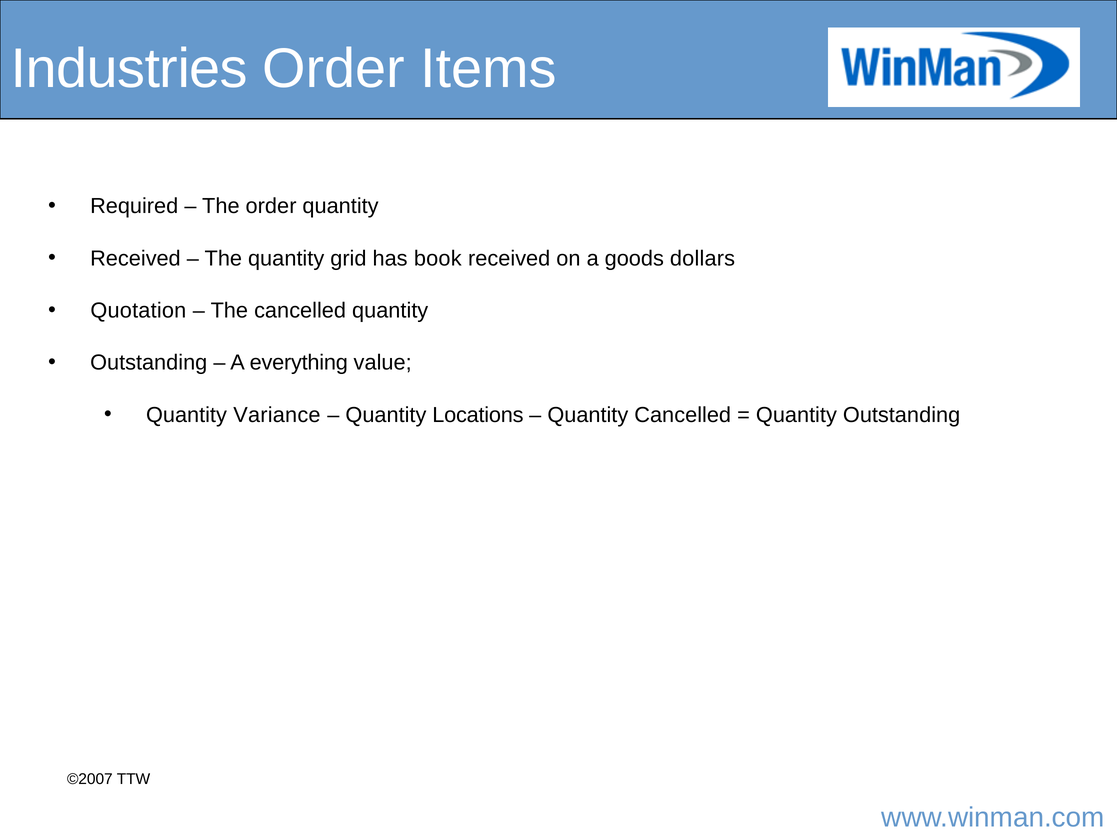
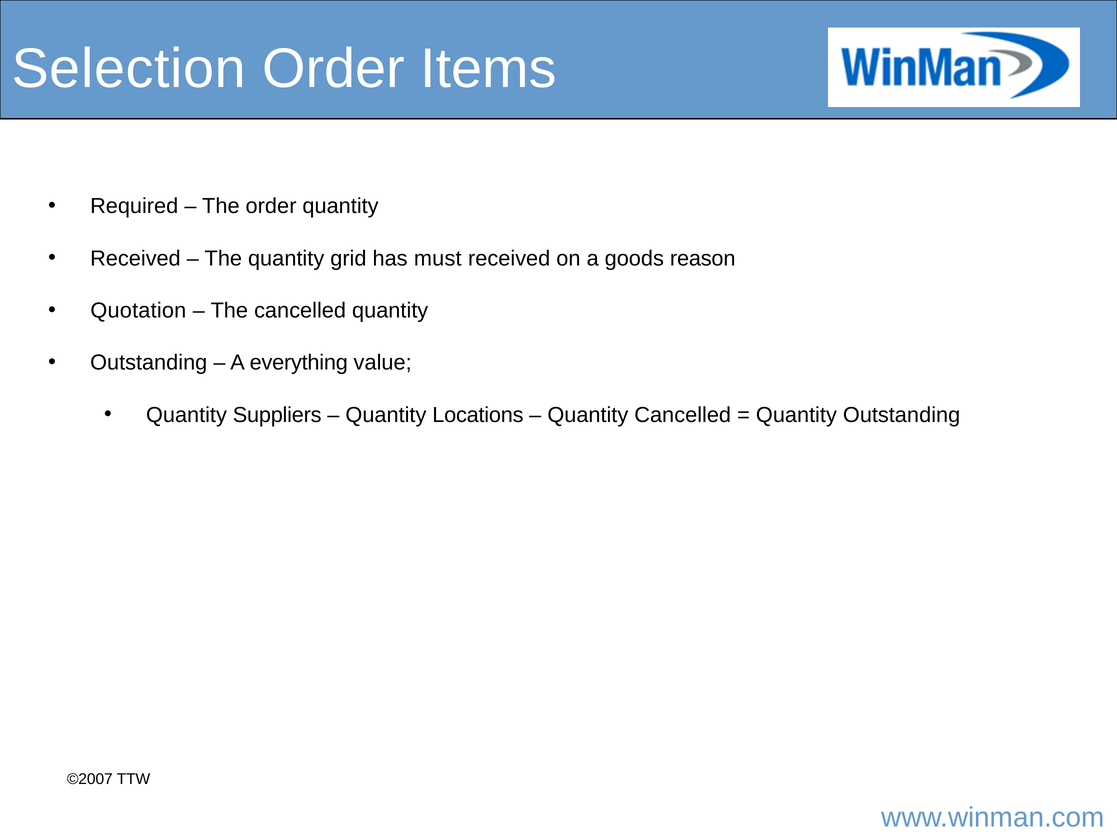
Industries: Industries -> Selection (129, 69)
book: book -> must (438, 258)
dollars: dollars -> reason (703, 258)
Variance: Variance -> Suppliers (277, 415)
